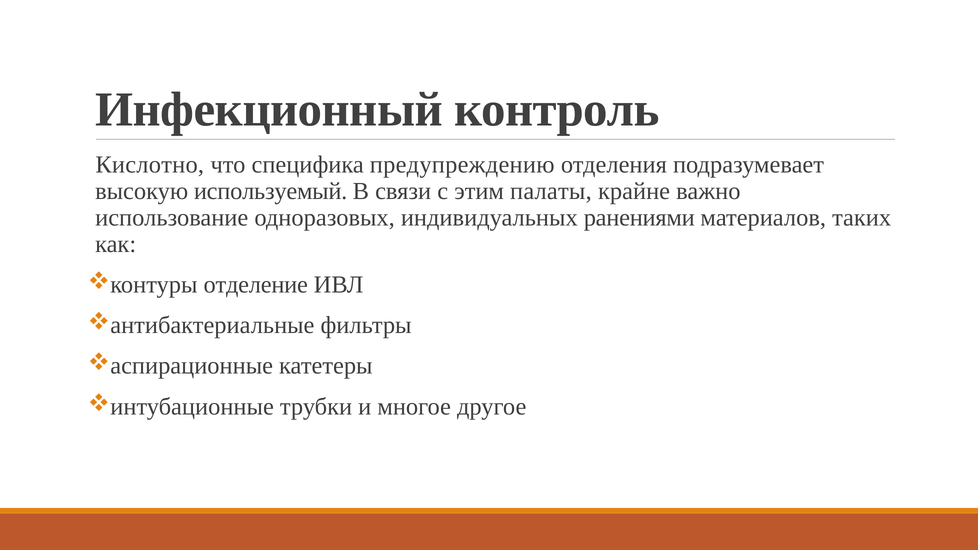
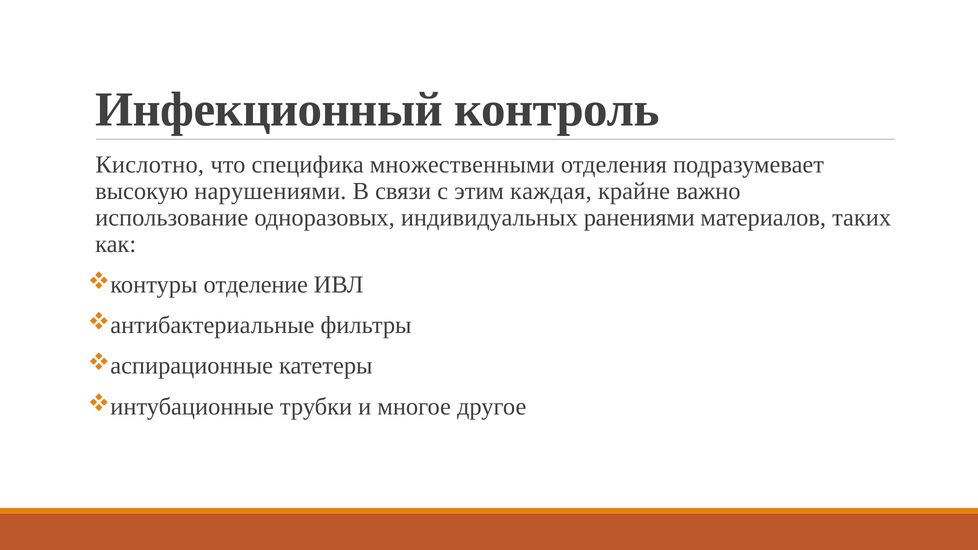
предупреждению: предупреждению -> множественными (462, 165)
используемый: используемый -> нарушениями (270, 191)
палаты: палаты -> каждая (551, 191)
